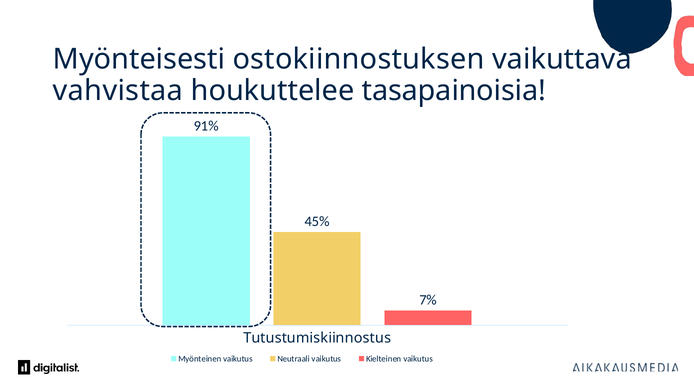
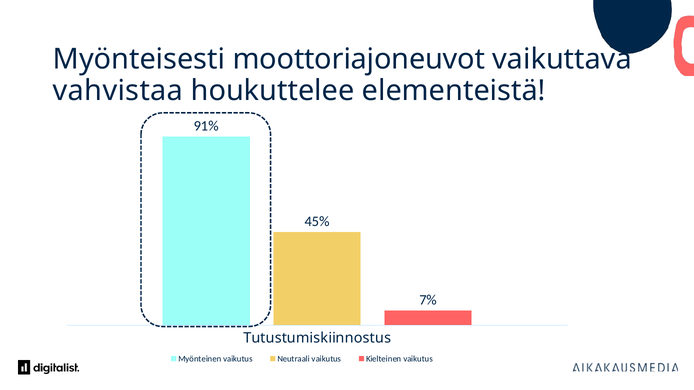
ostokiinnostuksen: ostokiinnostuksen -> moottoriajoneuvot (359, 59)
tasapainoisia: tasapainoisia -> elementeistä (454, 91)
